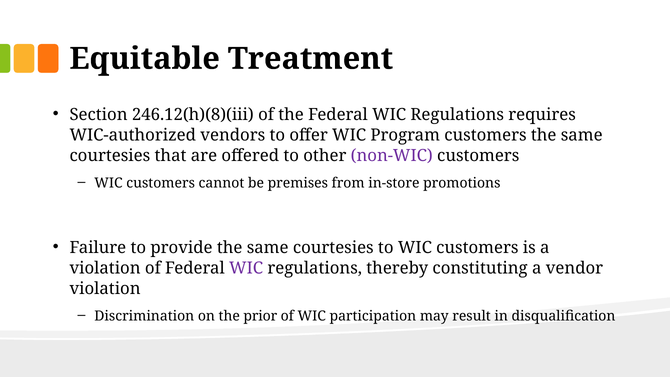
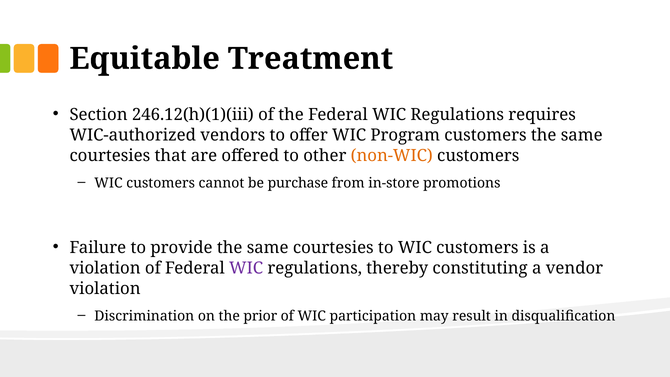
246.12(h)(8)(iii: 246.12(h)(8)(iii -> 246.12(h)(1)(iii (193, 115)
non-WIC colour: purple -> orange (392, 156)
premises: premises -> purchase (298, 183)
